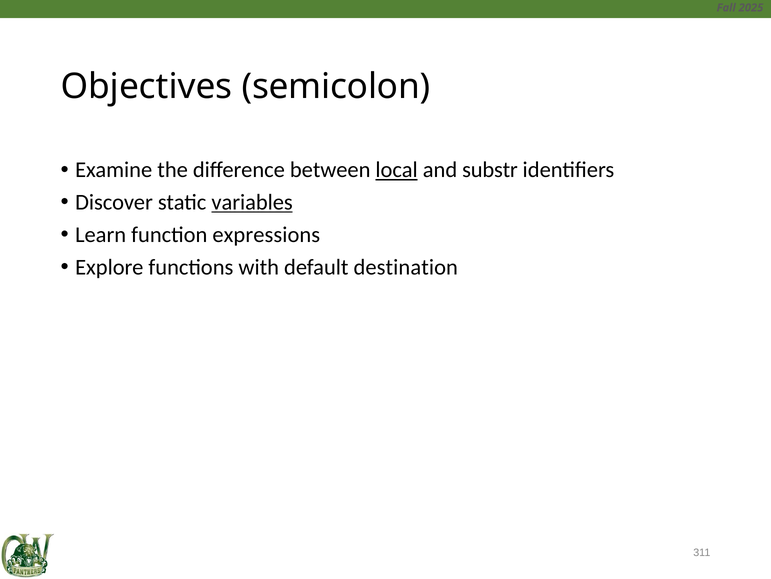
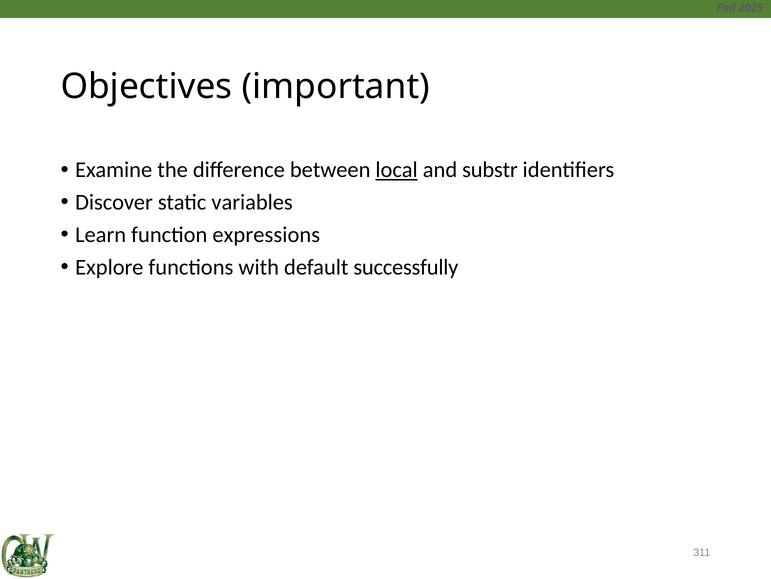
semicolon: semicolon -> important (336, 86)
variables underline: present -> none (252, 202)
destination: destination -> successfully (406, 267)
